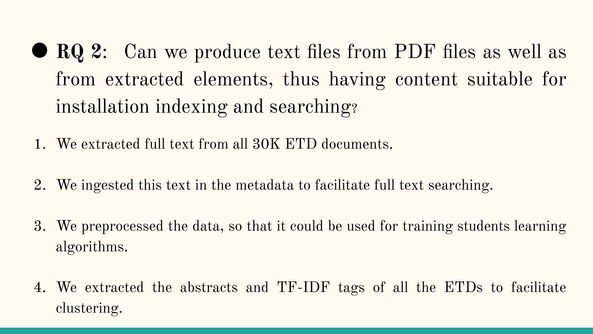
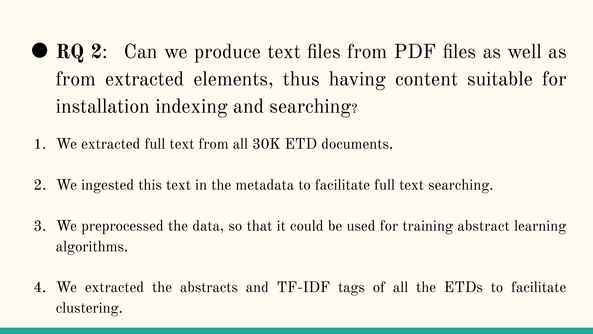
students: students -> abstract (484, 226)
